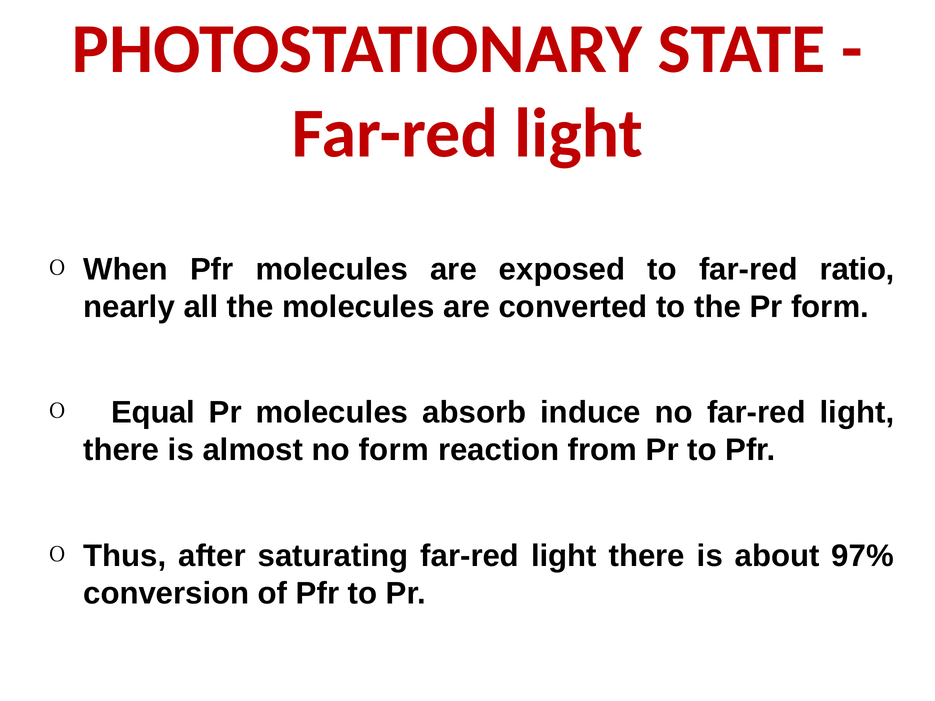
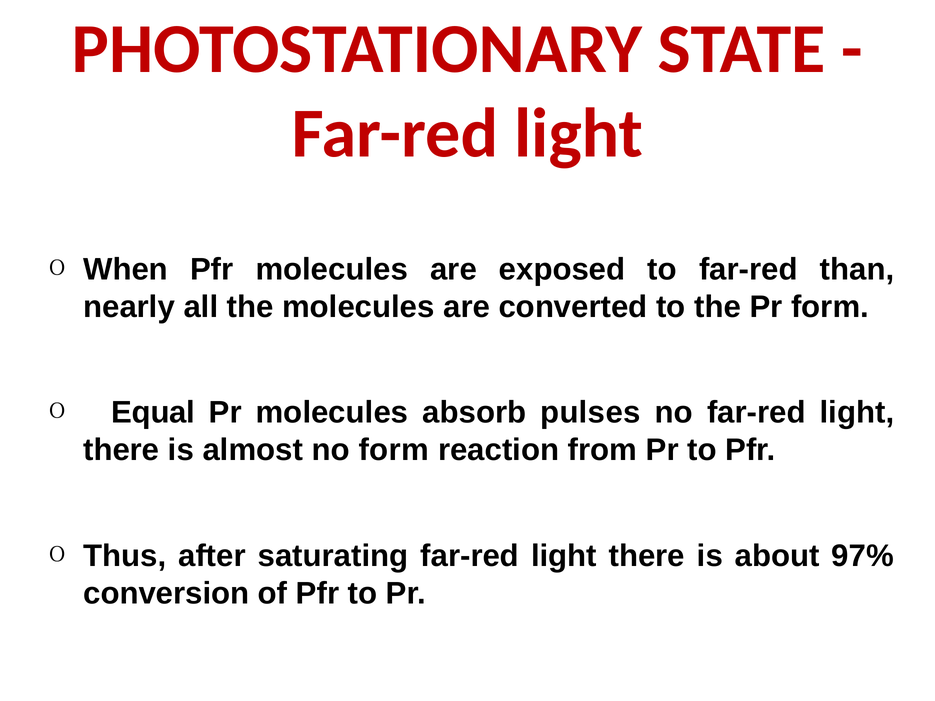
ratio: ratio -> than (857, 269)
induce: induce -> pulses (590, 413)
